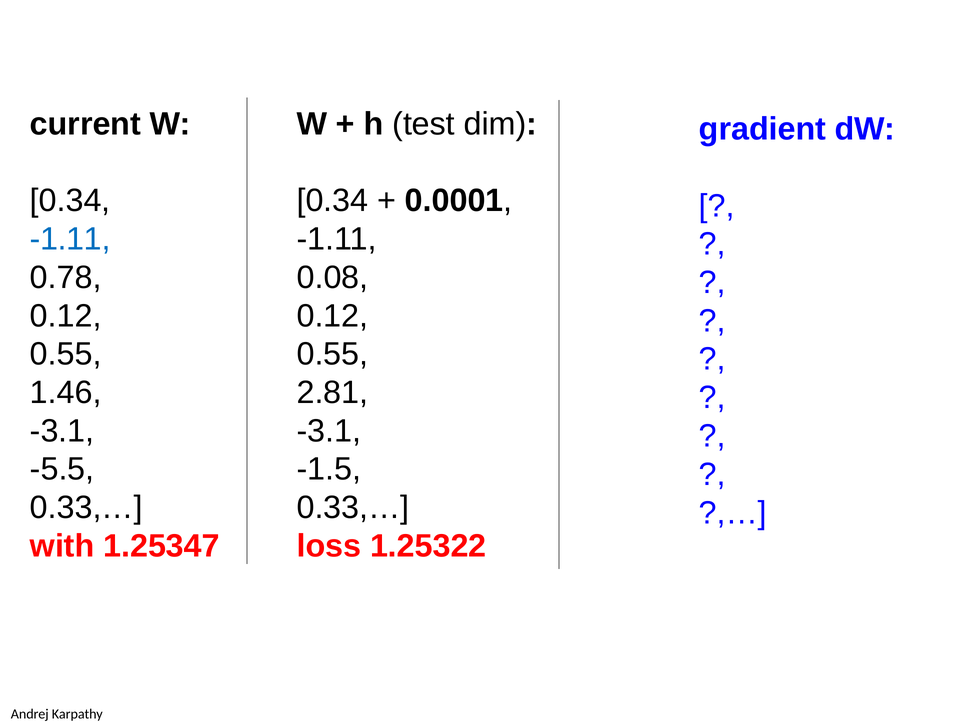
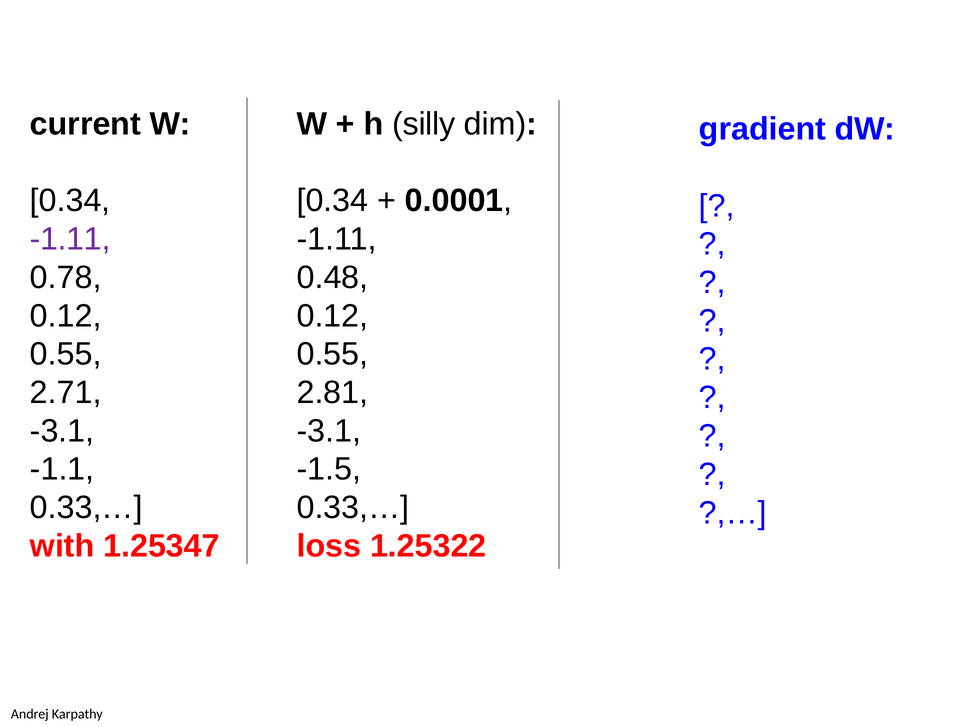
test: test -> silly (424, 124)
-1.11 colour: blue -> purple (70, 239)
0.08: 0.08 -> 0.48 (333, 278)
1.46: 1.46 -> 2.71 (66, 393)
-5.5: -5.5 -> -1.1 (62, 470)
